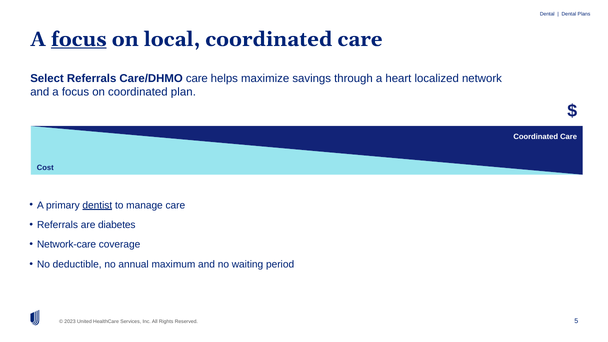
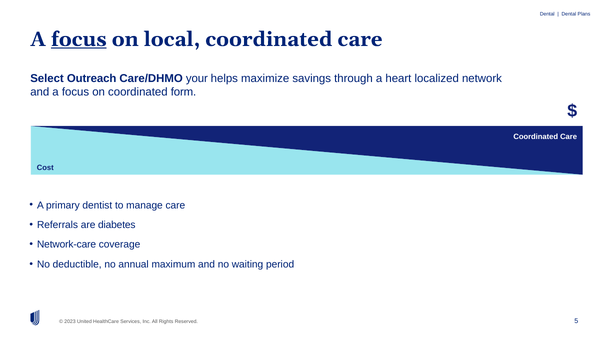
Select Referrals: Referrals -> Outreach (92, 78)
Care/DHMO care: care -> your (197, 78)
plan: plan -> form (184, 92)
dentist underline: present -> none (97, 205)
